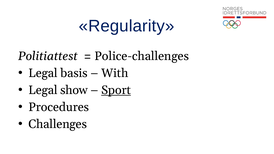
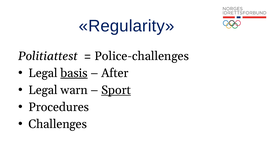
basis underline: none -> present (74, 73)
With: With -> After (115, 73)
show: show -> warn (74, 90)
